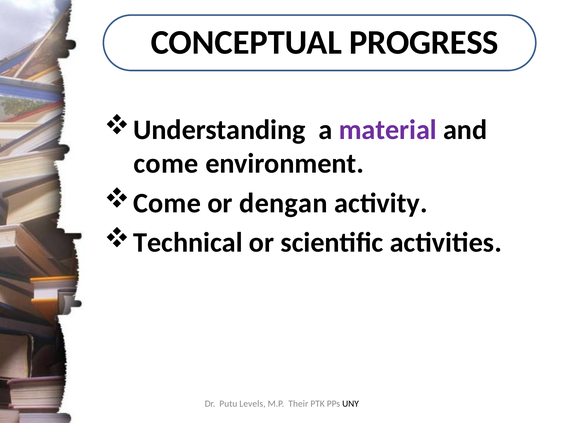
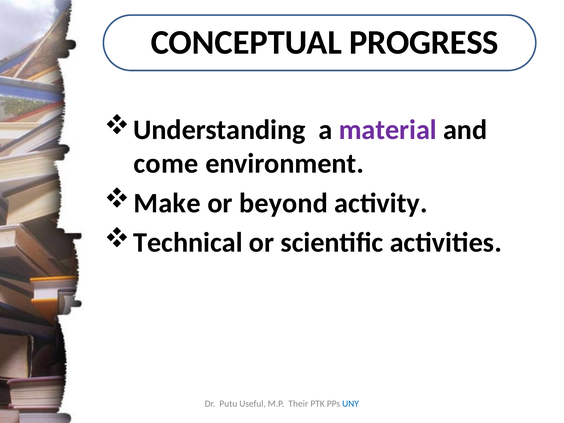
Come: Come -> Make (167, 203)
dengan: dengan -> beyond (284, 203)
Levels: Levels -> Useful (253, 404)
UNY colour: black -> blue (351, 404)
